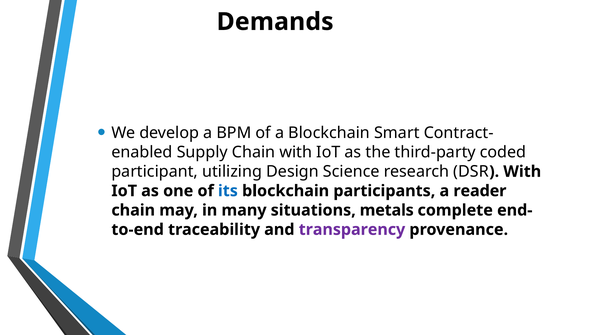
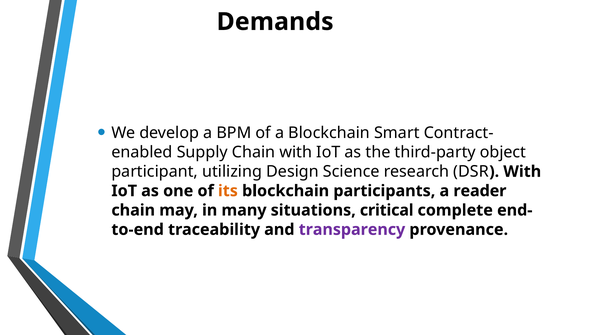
coded: coded -> object (503, 152)
its colour: blue -> orange (228, 191)
metals: metals -> critical (387, 210)
